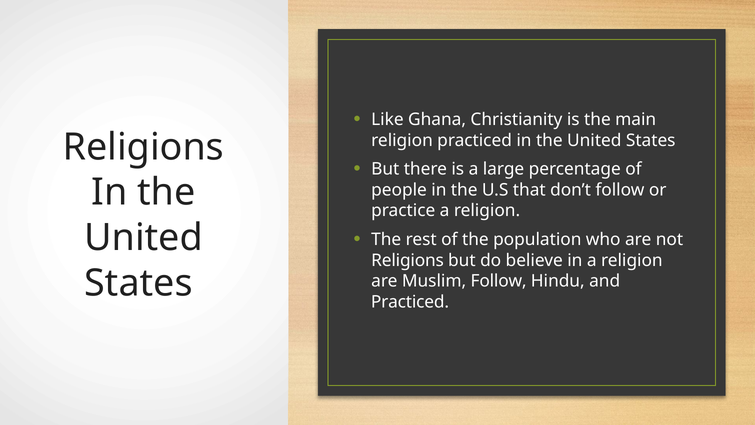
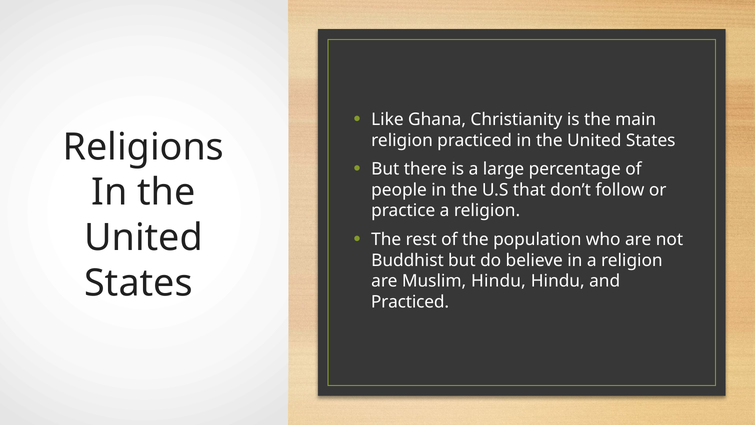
Religions: Religions -> Buddhist (408, 260)
Muslim Follow: Follow -> Hindu (498, 281)
